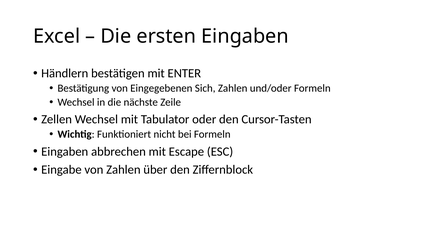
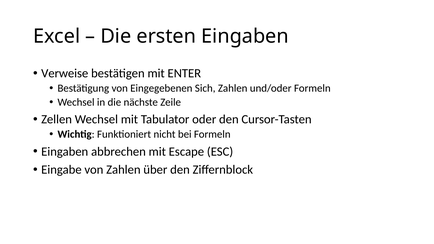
Händlern: Händlern -> Verweise (65, 73)
